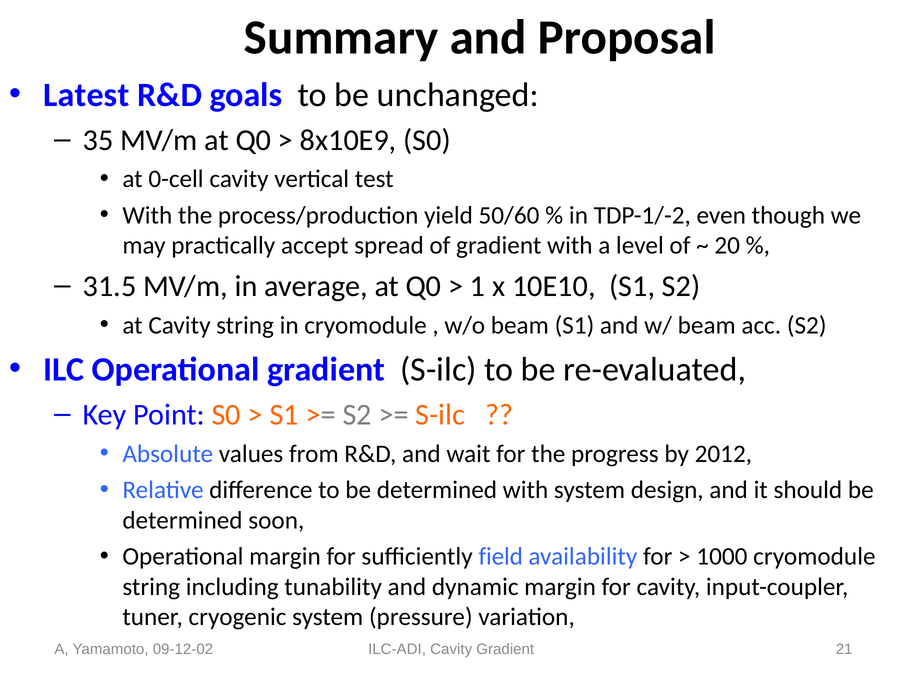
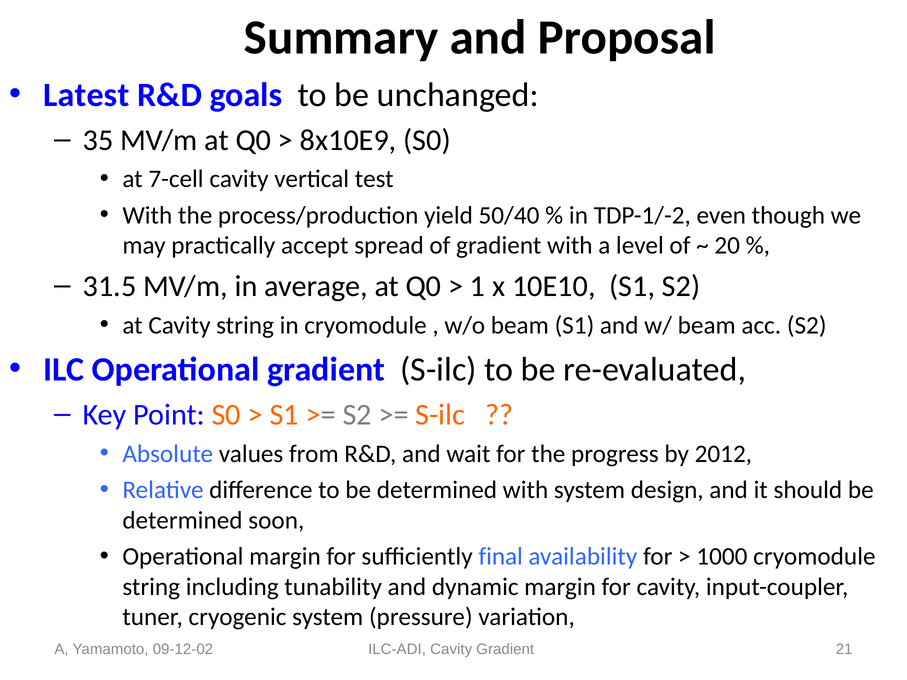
0-cell: 0-cell -> 7-cell (176, 179)
50/60: 50/60 -> 50/40 (509, 216)
field: field -> final (501, 557)
